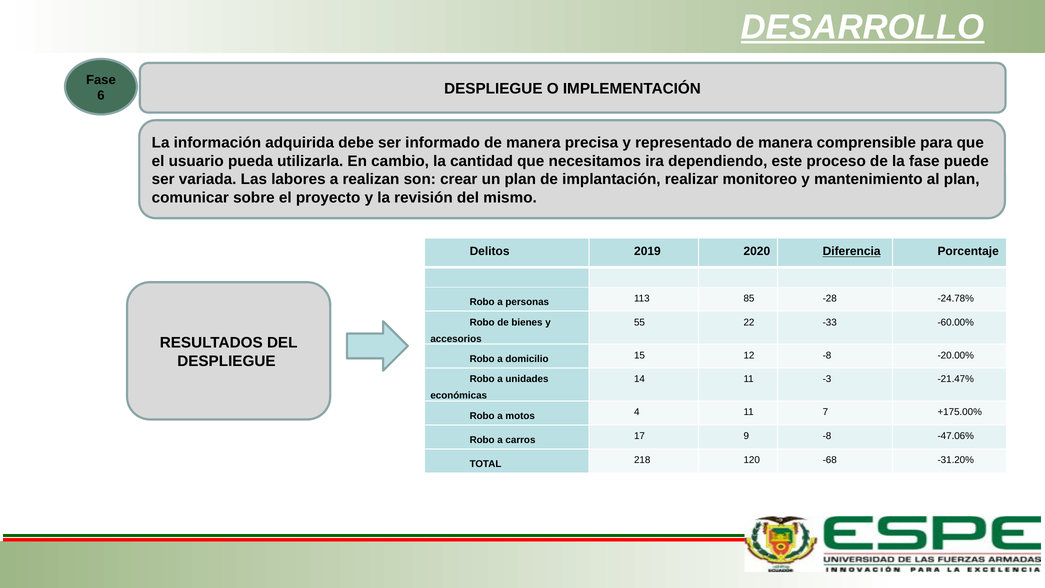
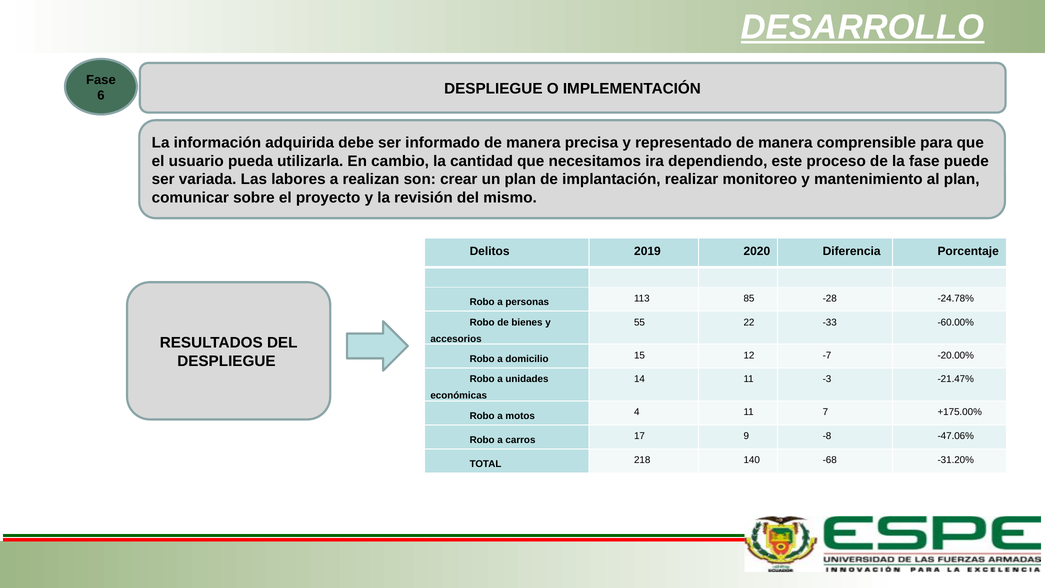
Diferencia underline: present -> none (852, 251)
12 -8: -8 -> -7 (827, 355)
120: 120 -> 140 (752, 460)
